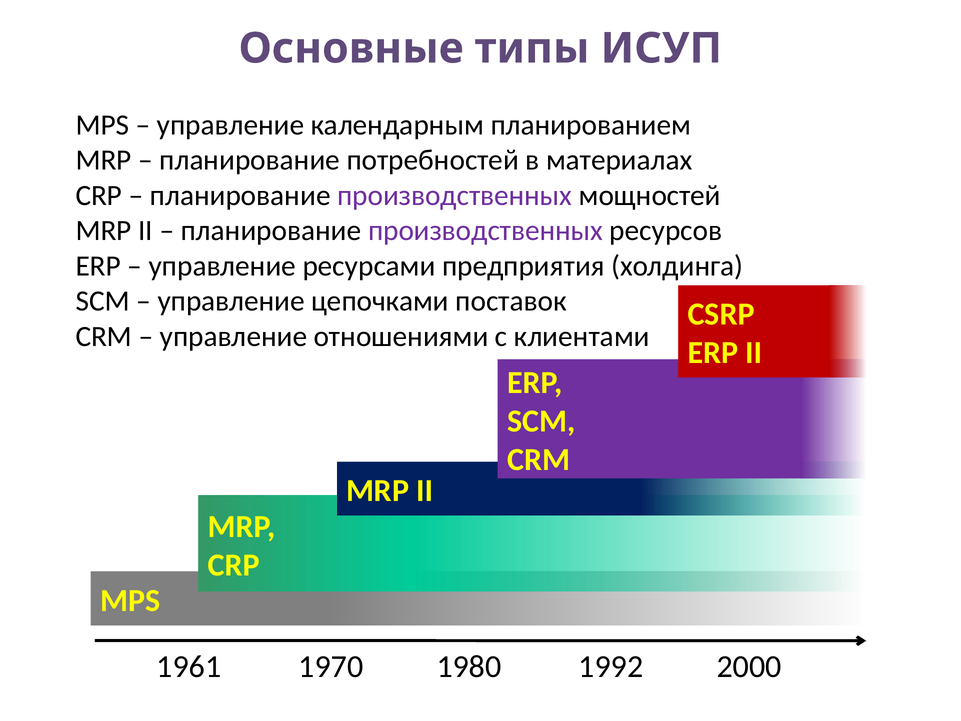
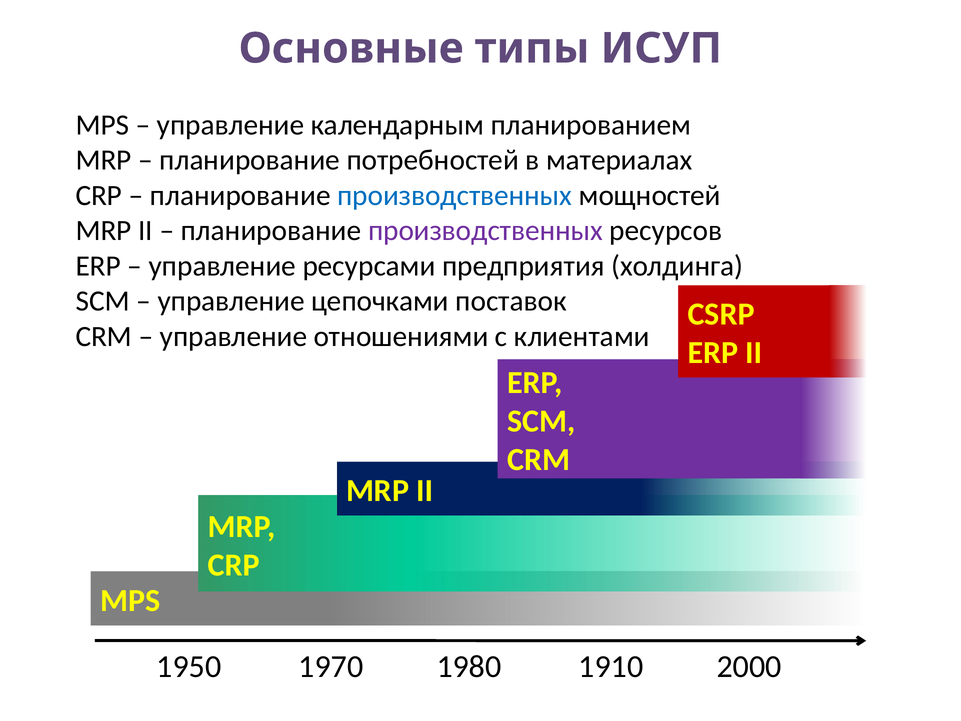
производственных colour: purple -> blue (455, 195)
1961: 1961 -> 1950 (189, 667)
1992: 1992 -> 1910 (611, 667)
